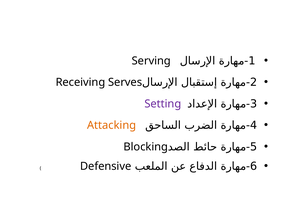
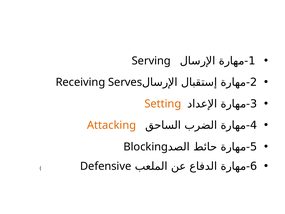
Setting colour: purple -> orange (163, 104)
